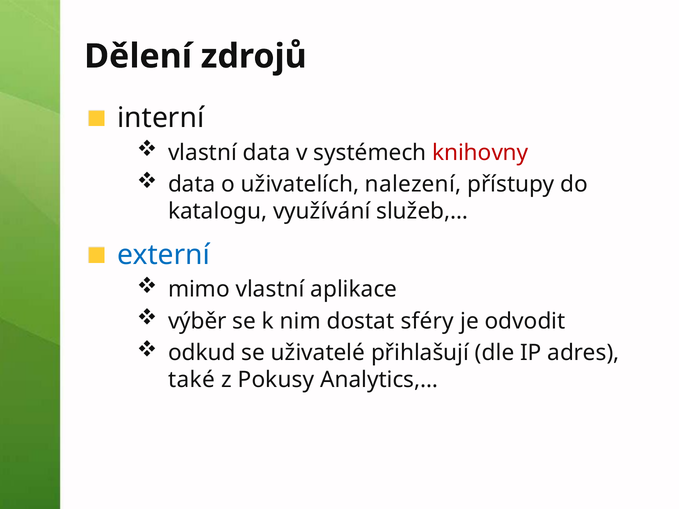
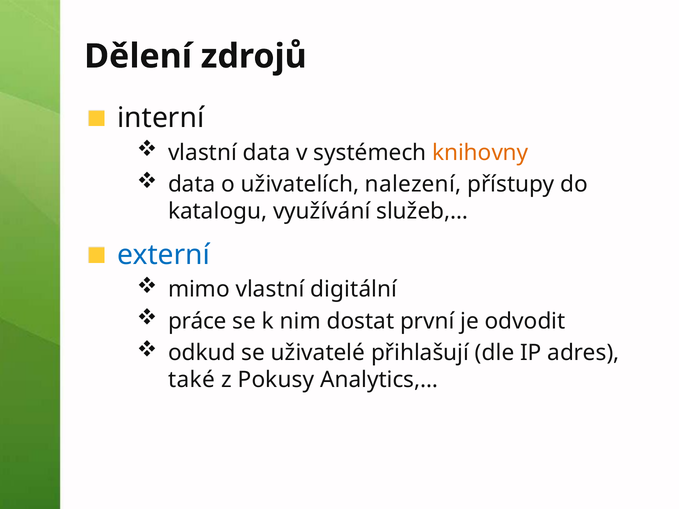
knihovny colour: red -> orange (480, 153)
aplikace: aplikace -> digitální (354, 290)
výběr: výběr -> práce (197, 321)
sféry: sféry -> první (427, 321)
